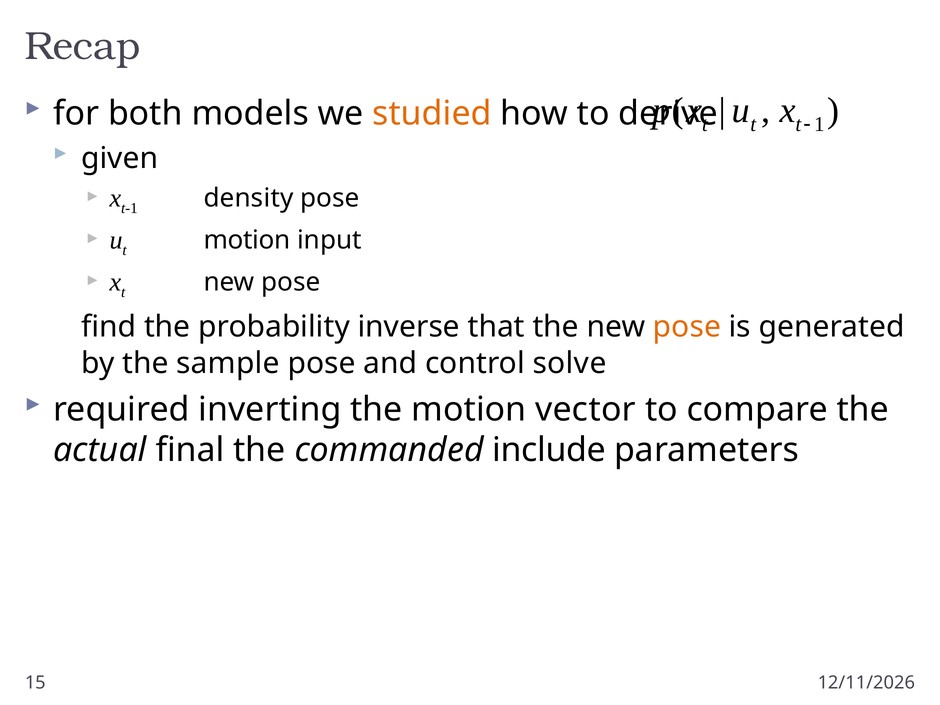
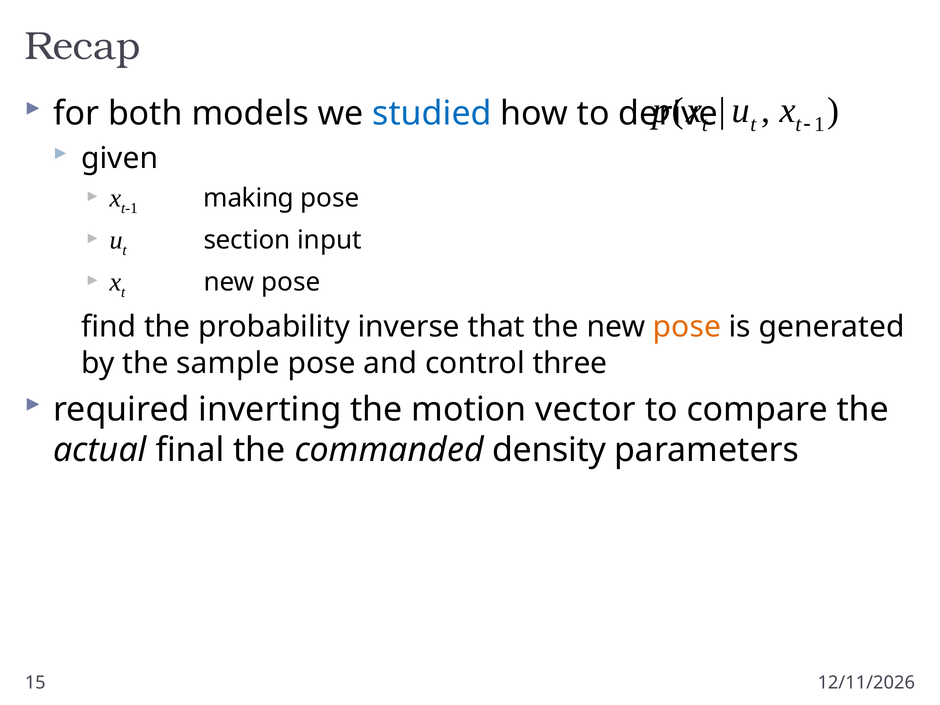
studied colour: orange -> blue (432, 114)
density: density -> making (249, 198)
motion: motion -> section (247, 240)
solve: solve -> three (570, 363)
include: include -> density (549, 450)
